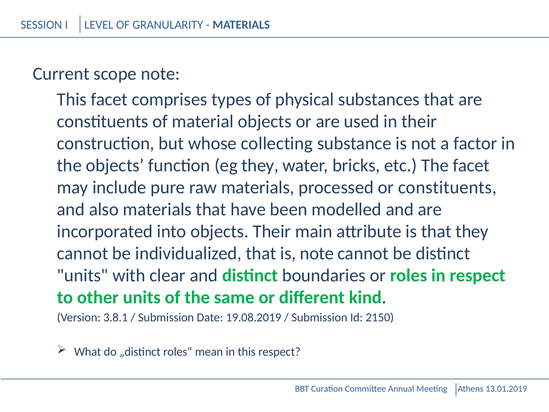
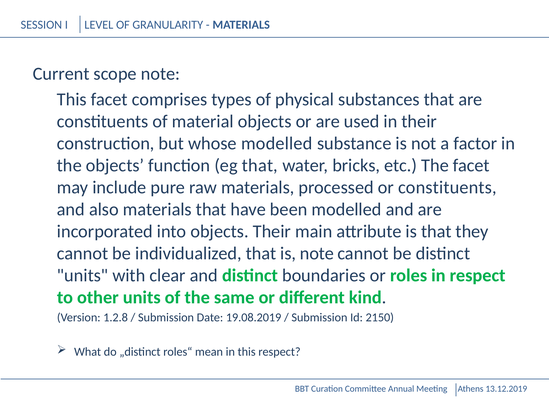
whose collecting: collecting -> modelled (277, 143)
eg they: they -> that (260, 165)
3.8.1: 3.8.1 -> 1.2.8 (116, 317)
13.01.2019: 13.01.2019 -> 13.12.2019 (506, 389)
